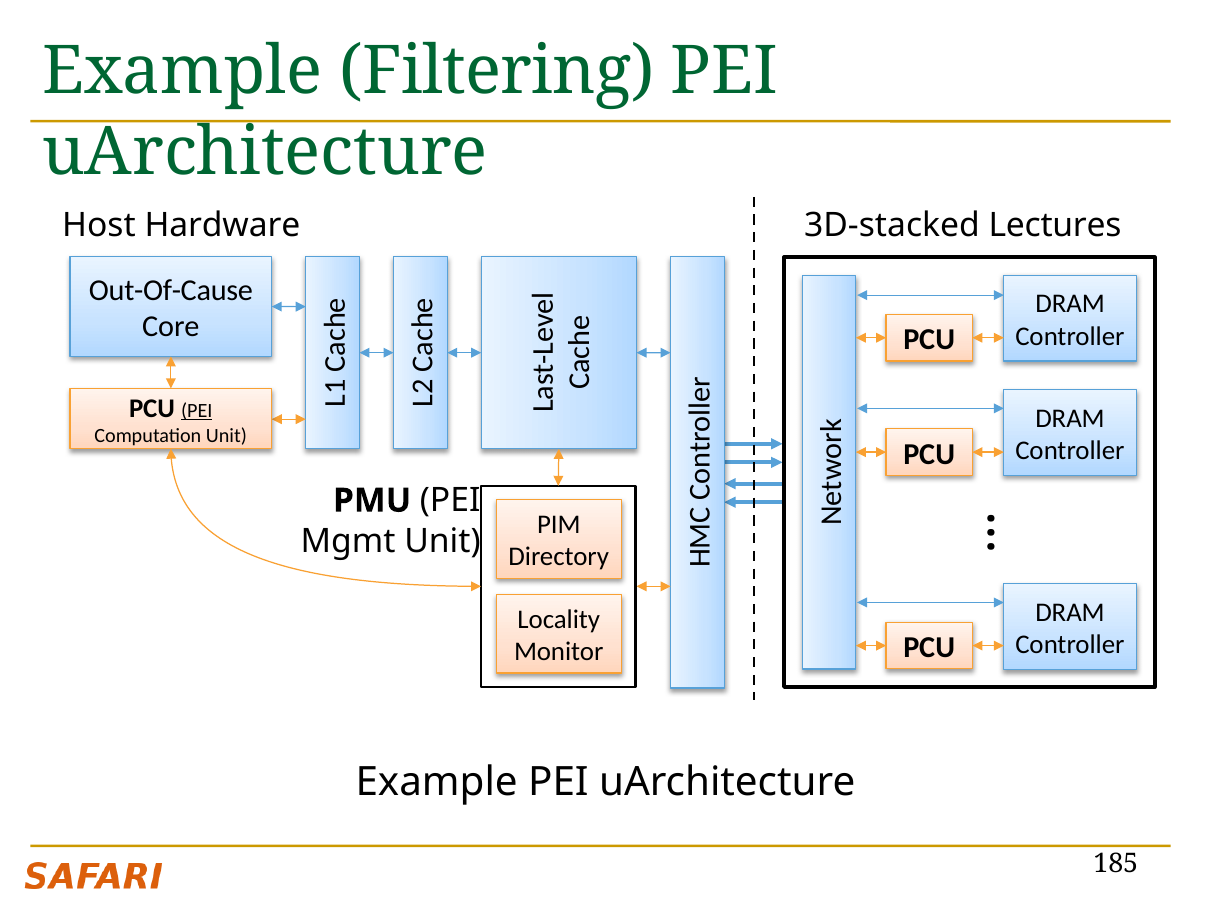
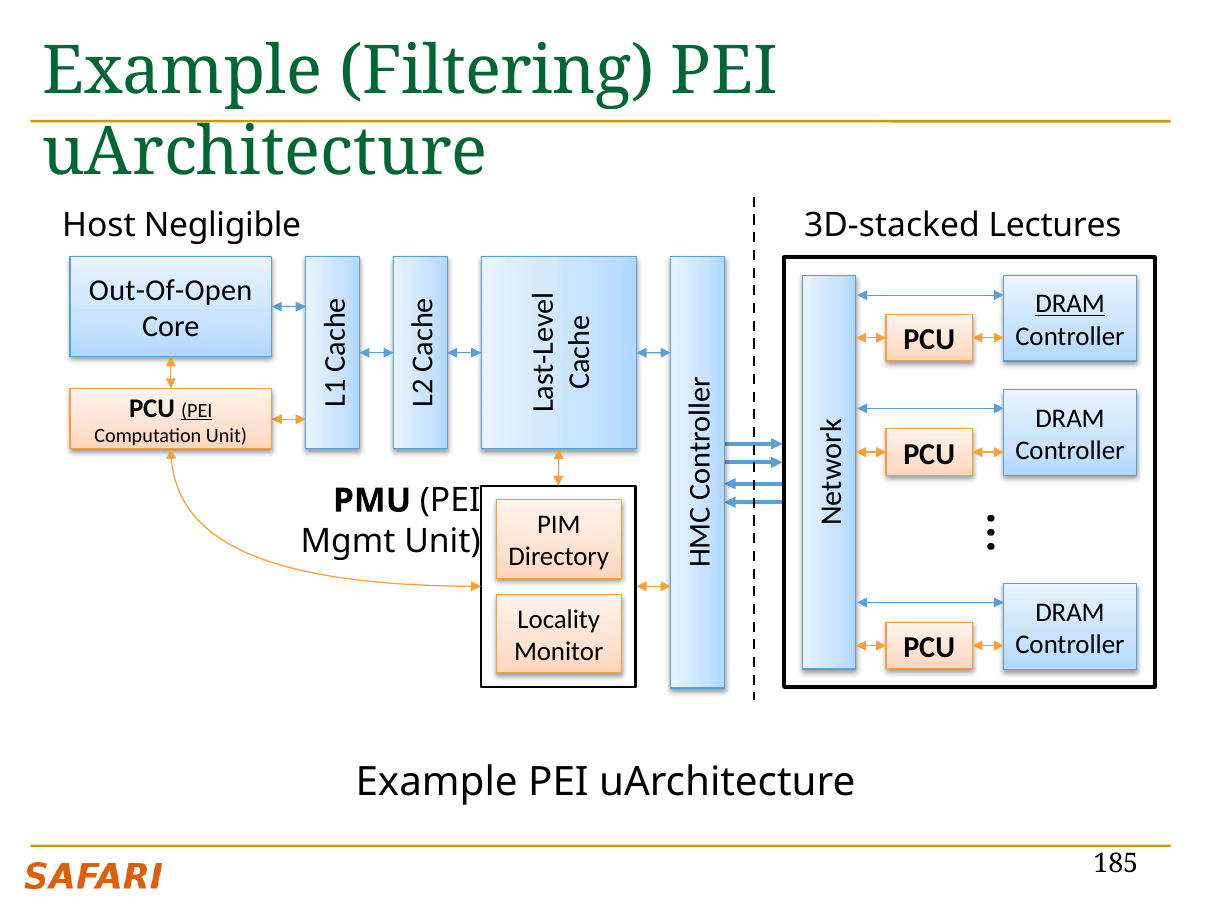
Hardware: Hardware -> Negligible (223, 225)
Out-Of-Cause: Out-Of-Cause -> Out-Of-Open (171, 290)
DRAM underline: none -> present (1070, 304)
